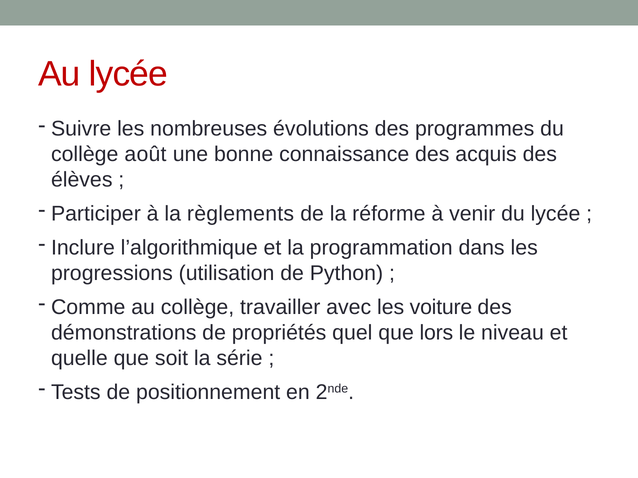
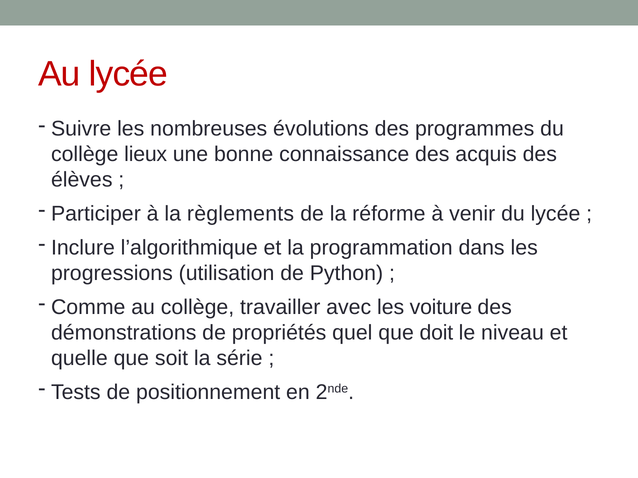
août: août -> lieux (146, 155)
lors: lors -> doit (436, 333)
